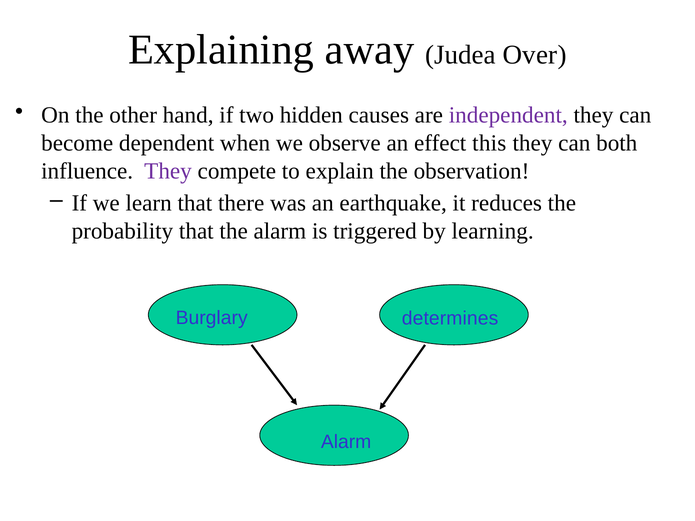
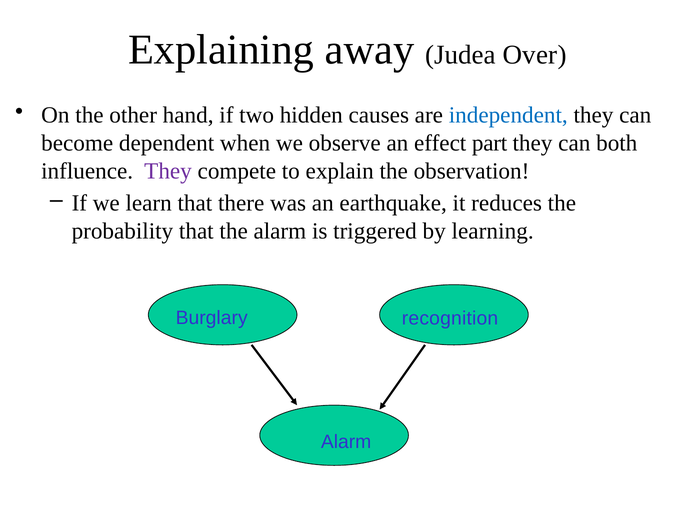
independent colour: purple -> blue (508, 115)
this: this -> part (490, 143)
determines: determines -> recognition (450, 318)
